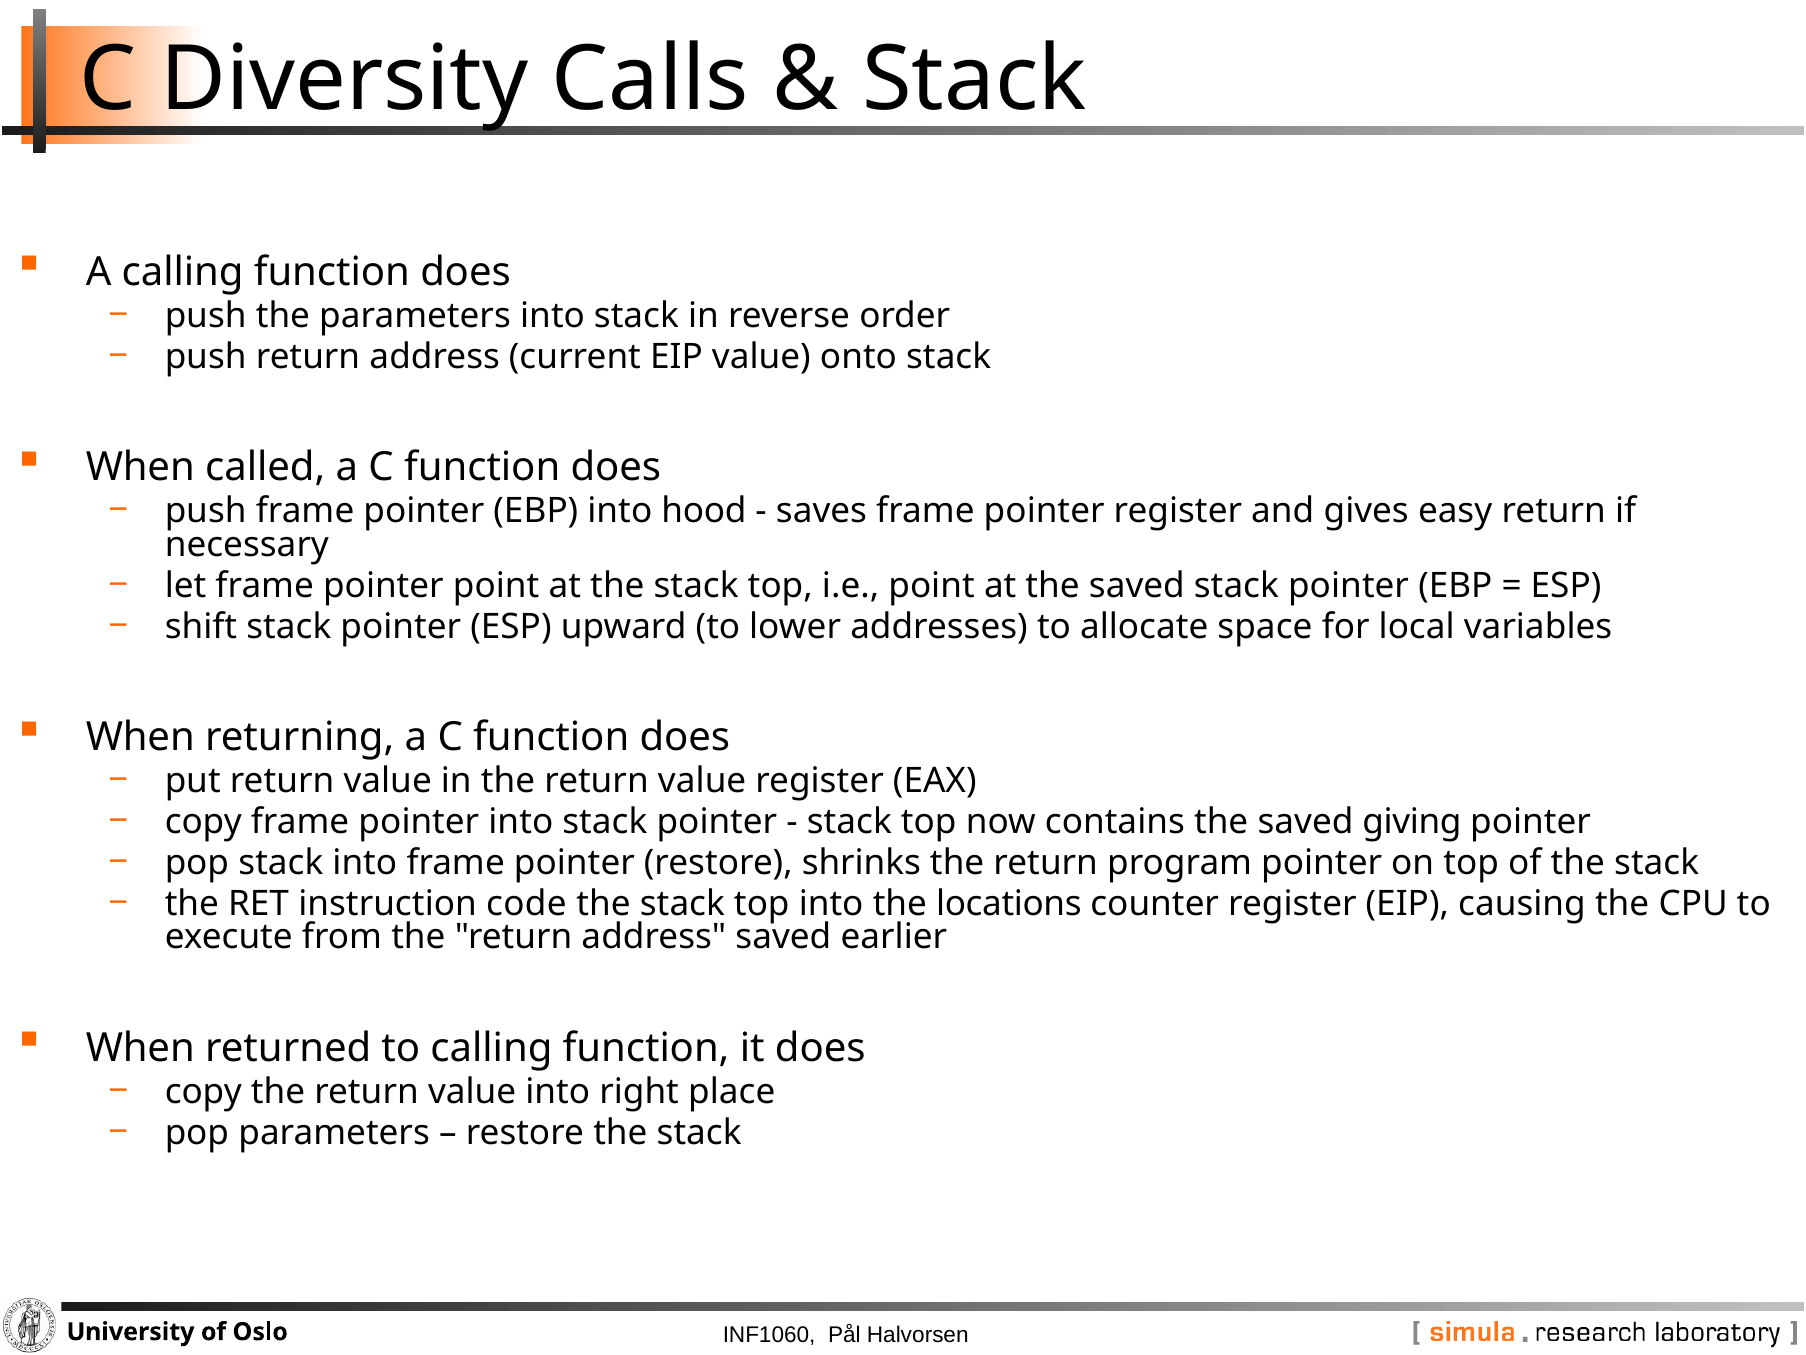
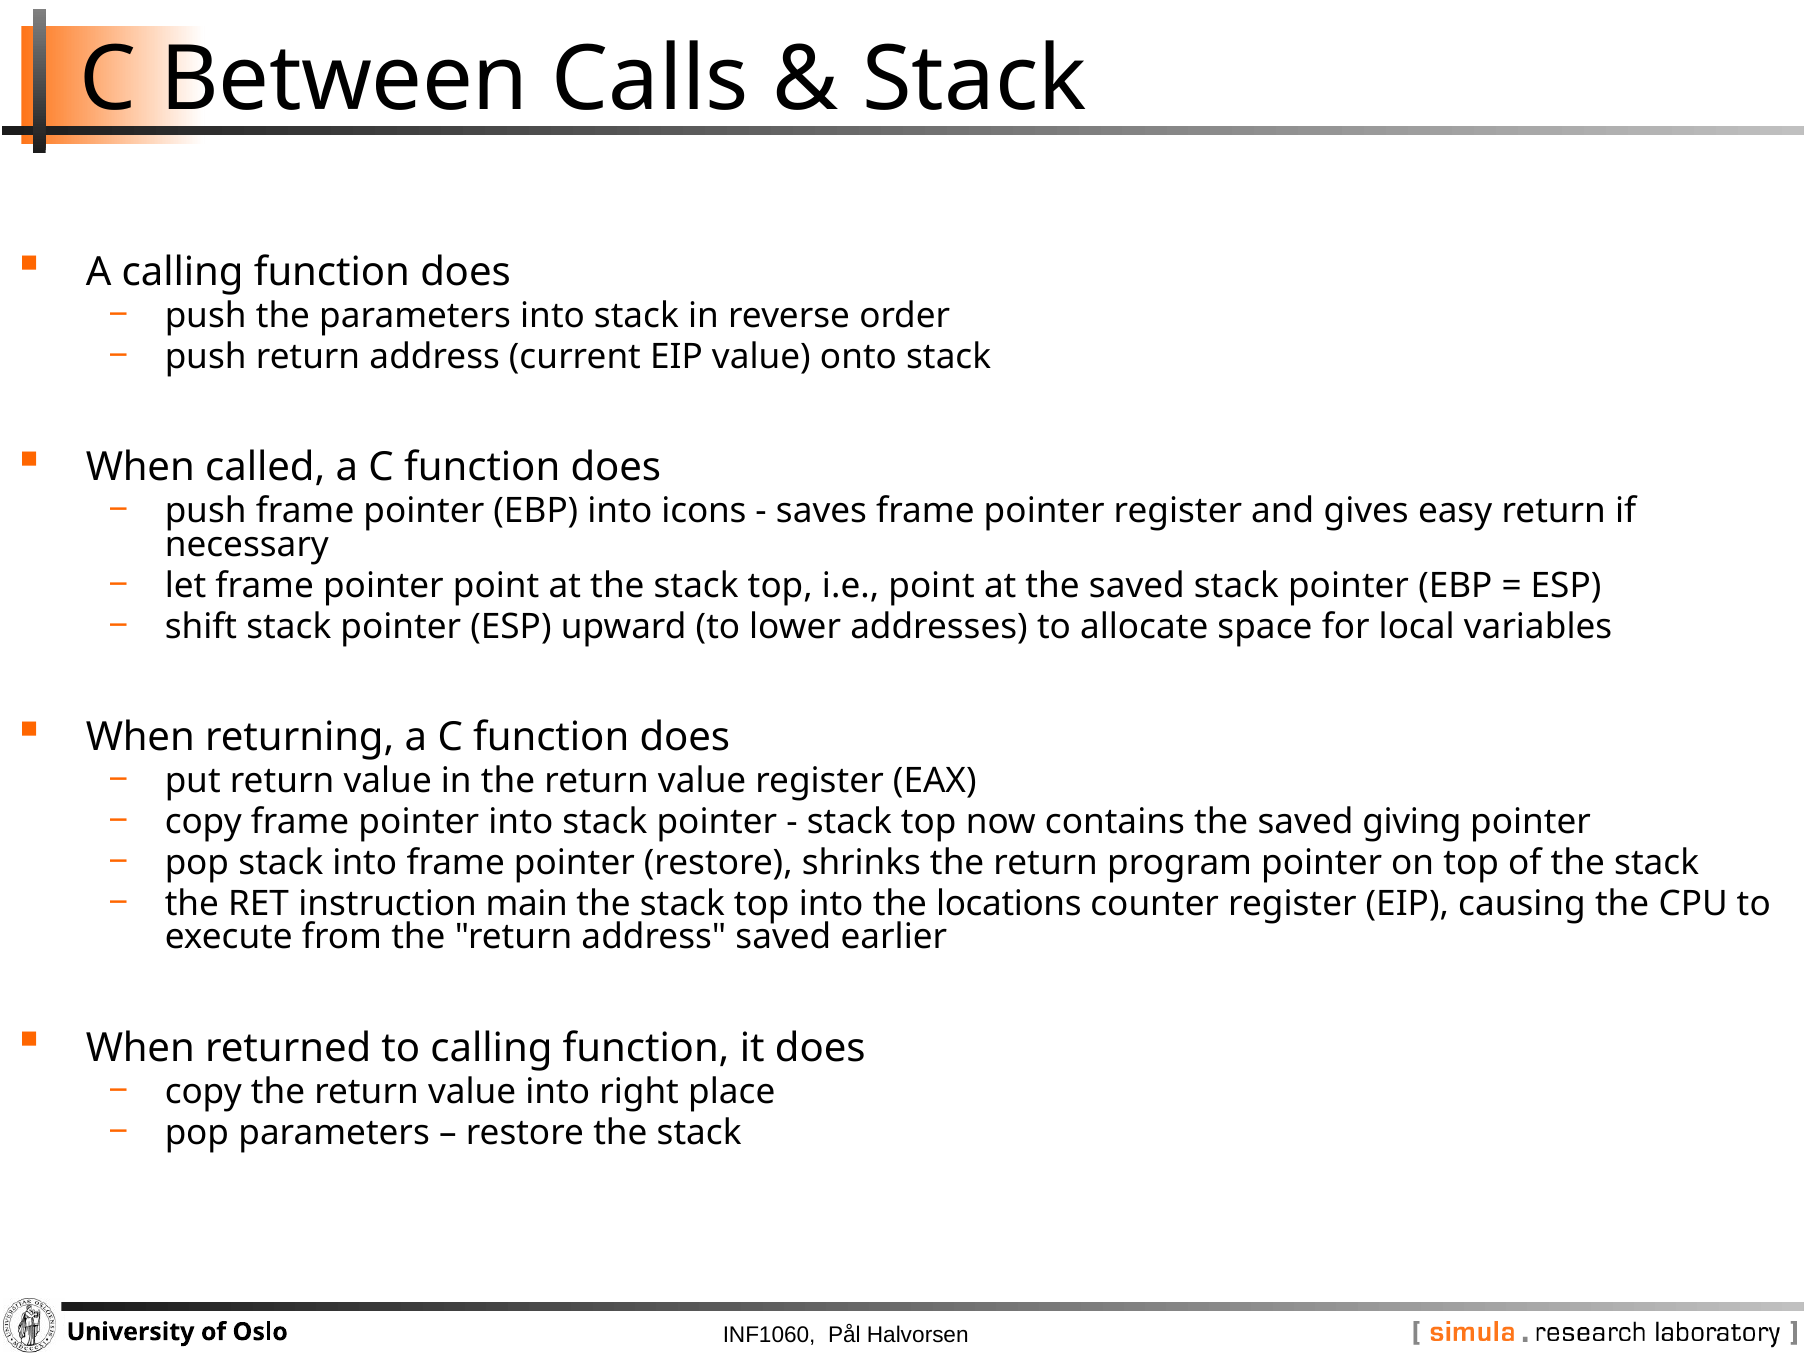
Diversity: Diversity -> Between (344, 80)
hood: hood -> icons (704, 511)
code: code -> main (527, 903)
